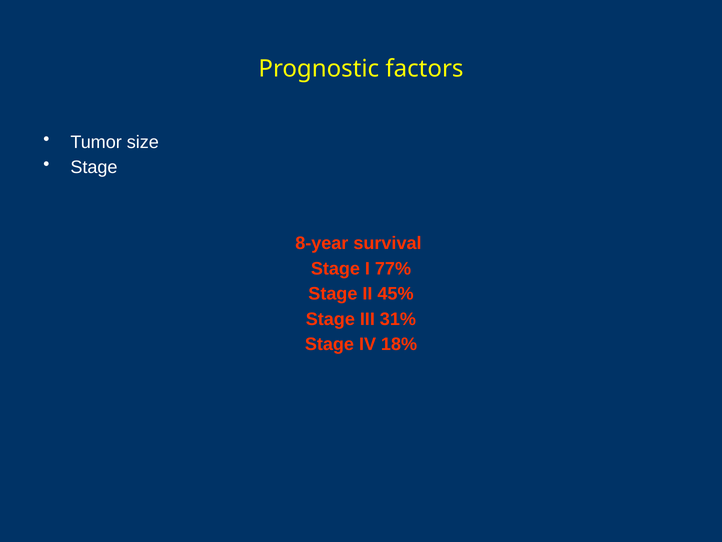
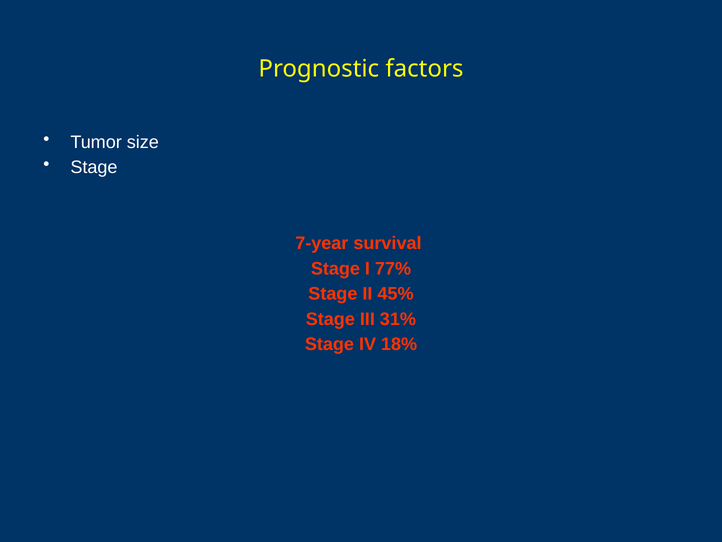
8-year: 8-year -> 7-year (322, 243)
